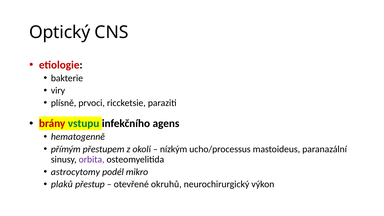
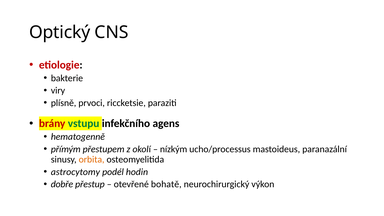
orbita colour: purple -> orange (92, 160)
mikro: mikro -> hodin (137, 172)
plaků: plaků -> dobře (62, 184)
okruhů: okruhů -> bohatě (166, 184)
